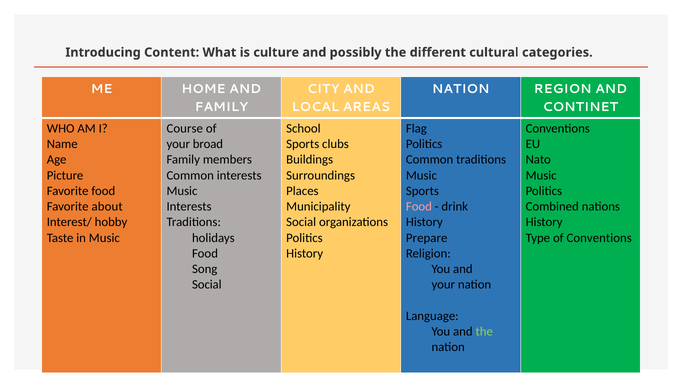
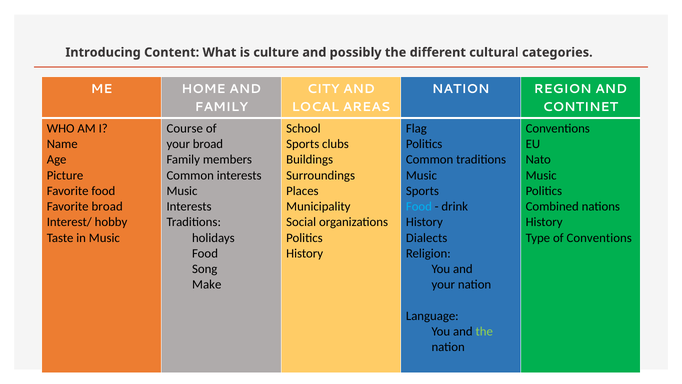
Favorite about: about -> broad (107, 206)
Food colour: pink -> light blue (419, 206)
Prepare: Prepare -> Dialects (427, 238)
Social: Social -> Make (207, 284)
